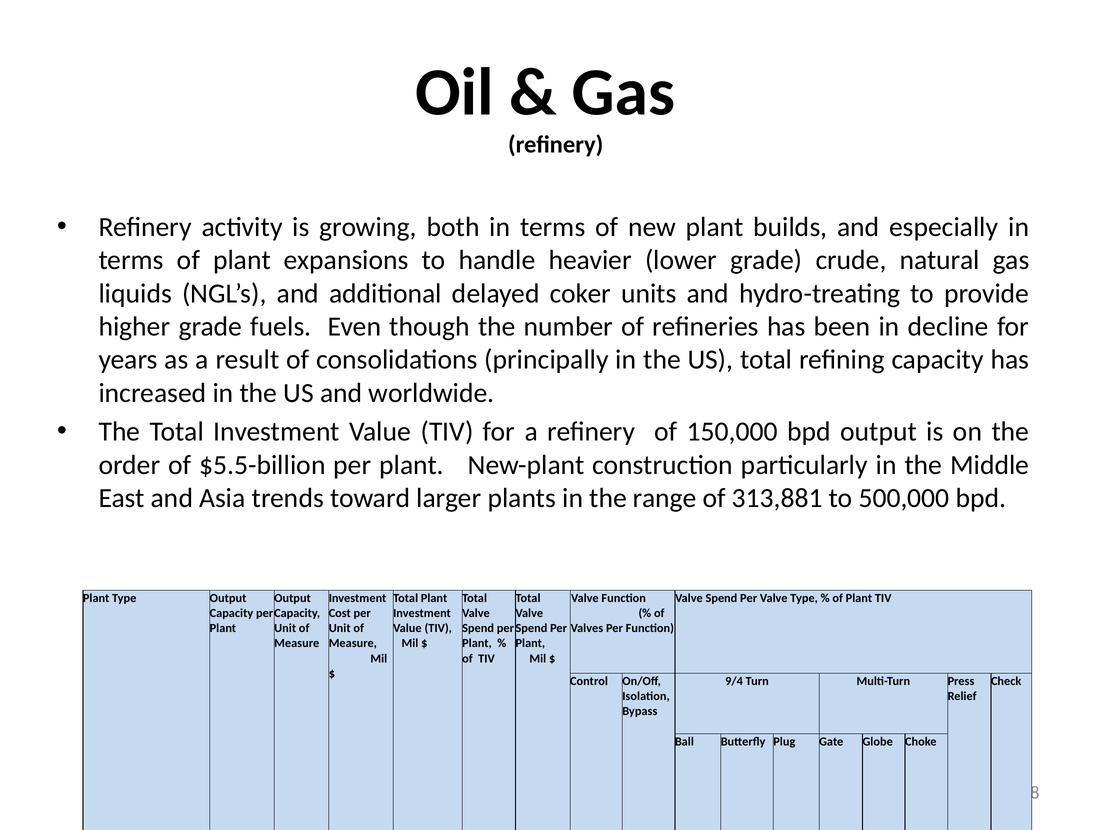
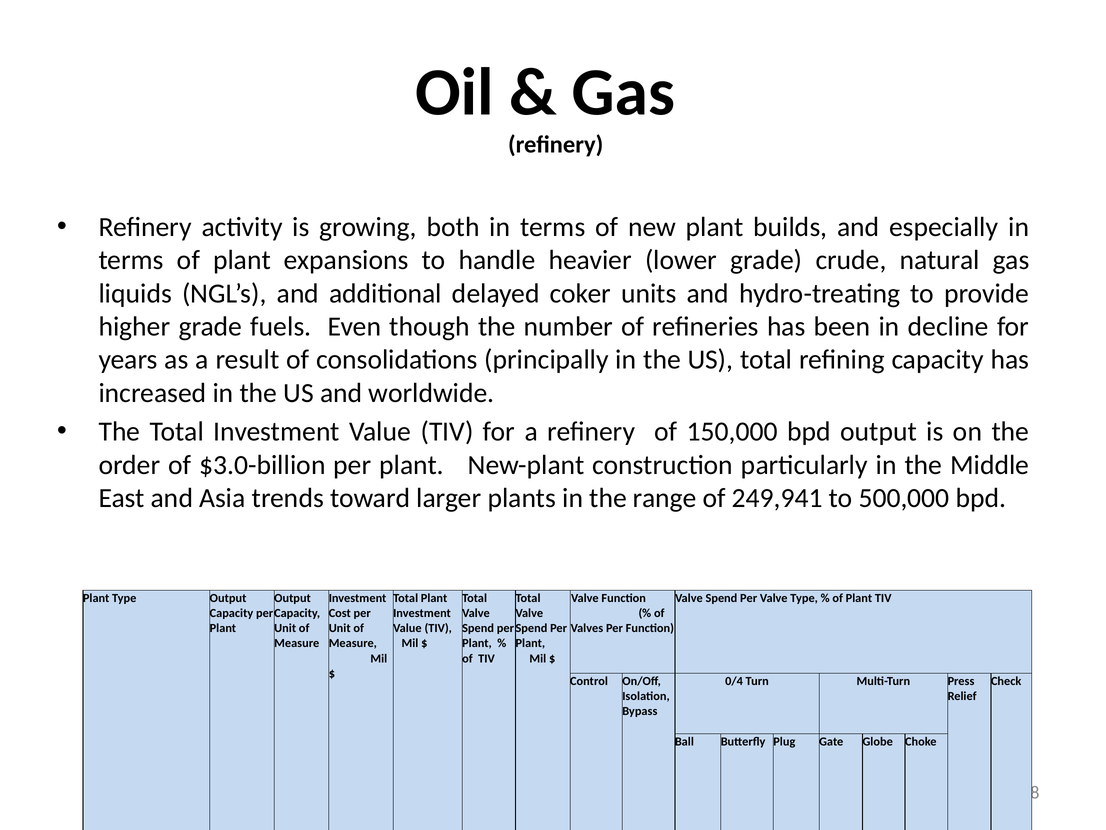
$5.5-billion: $5.5-billion -> $3.0-billion (262, 465)
313,881: 313,881 -> 249,941 (777, 498)
9/4: 9/4 -> 0/4 (734, 681)
